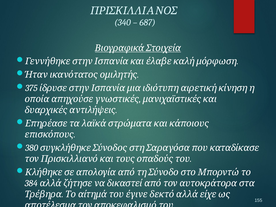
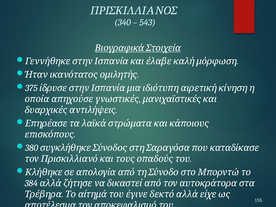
687: 687 -> 543 (147, 23)
